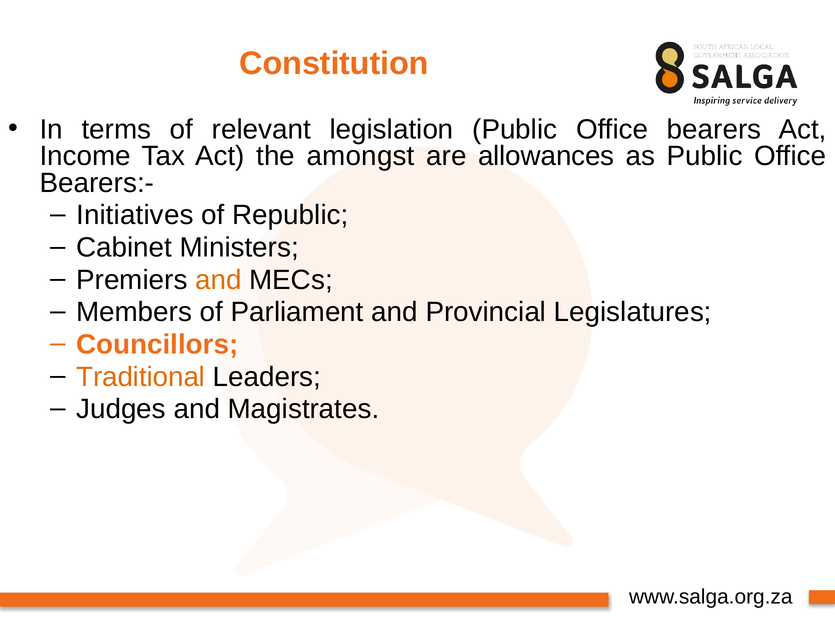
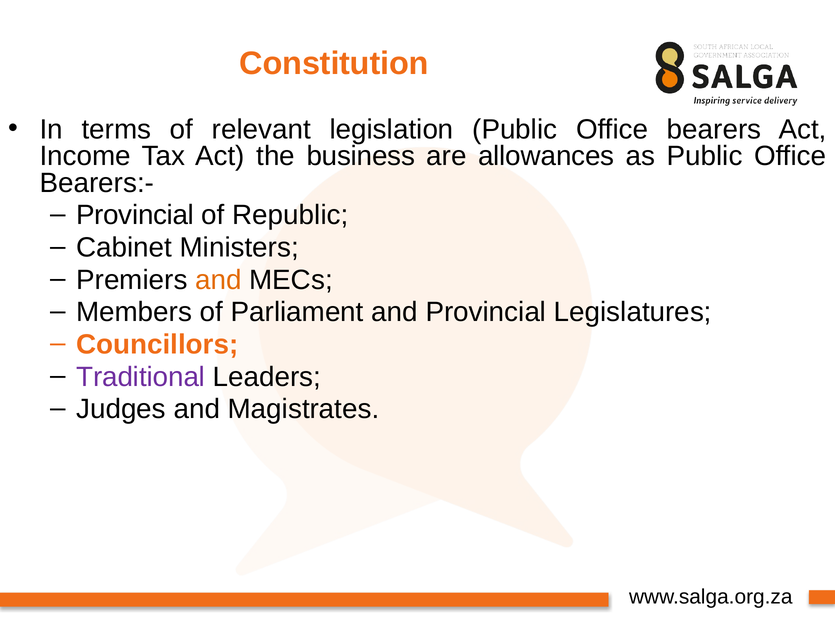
amongst: amongst -> business (361, 156)
Initiatives: Initiatives -> Provincial (135, 215)
Traditional colour: orange -> purple (141, 376)
